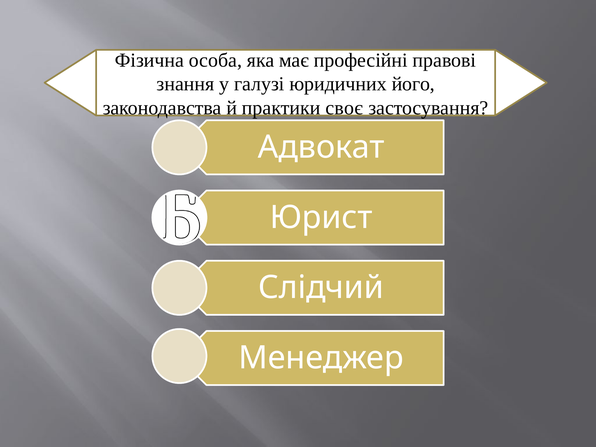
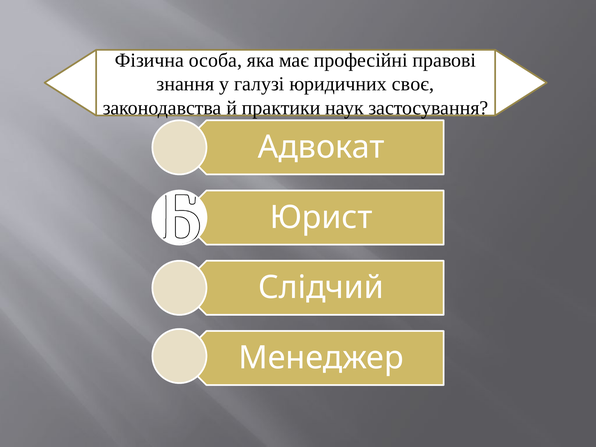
його: його -> своє (413, 84)
своє: своє -> наук (344, 108)
